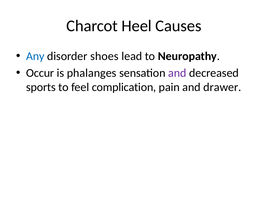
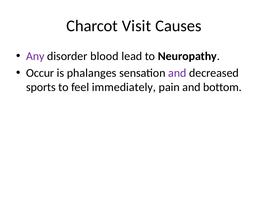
Heel: Heel -> Visit (137, 26)
Any colour: blue -> purple (35, 56)
shoes: shoes -> blood (104, 56)
complication: complication -> immediately (124, 87)
drawer: drawer -> bottom (222, 87)
